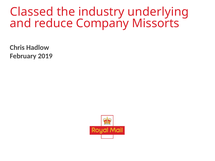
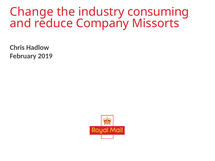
Classed: Classed -> Change (32, 12)
underlying: underlying -> consuming (158, 12)
